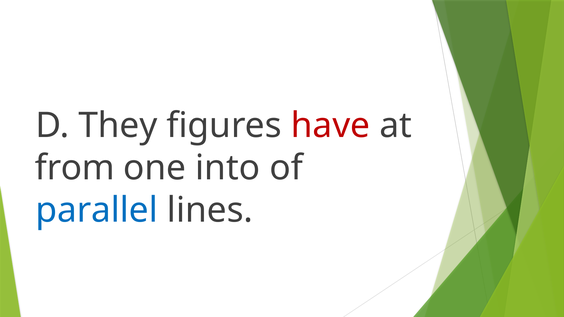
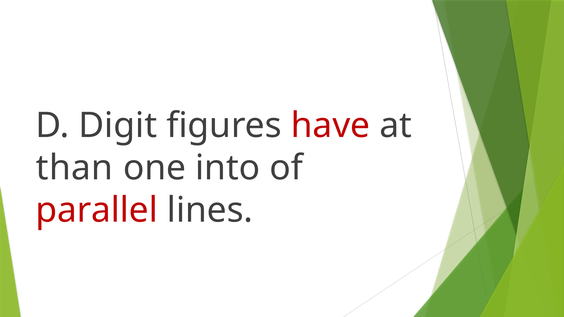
They: They -> Digit (118, 126)
from: from -> than (75, 168)
parallel colour: blue -> red (97, 210)
